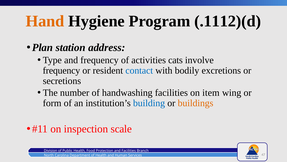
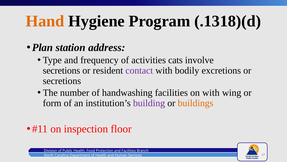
.1112)(d: .1112)(d -> .1318)(d (228, 21)
frequency: frequency -> secretions (61, 70)
contact colour: blue -> purple (139, 70)
on item: item -> with (211, 92)
building colour: blue -> purple (149, 103)
scale: scale -> floor (121, 129)
